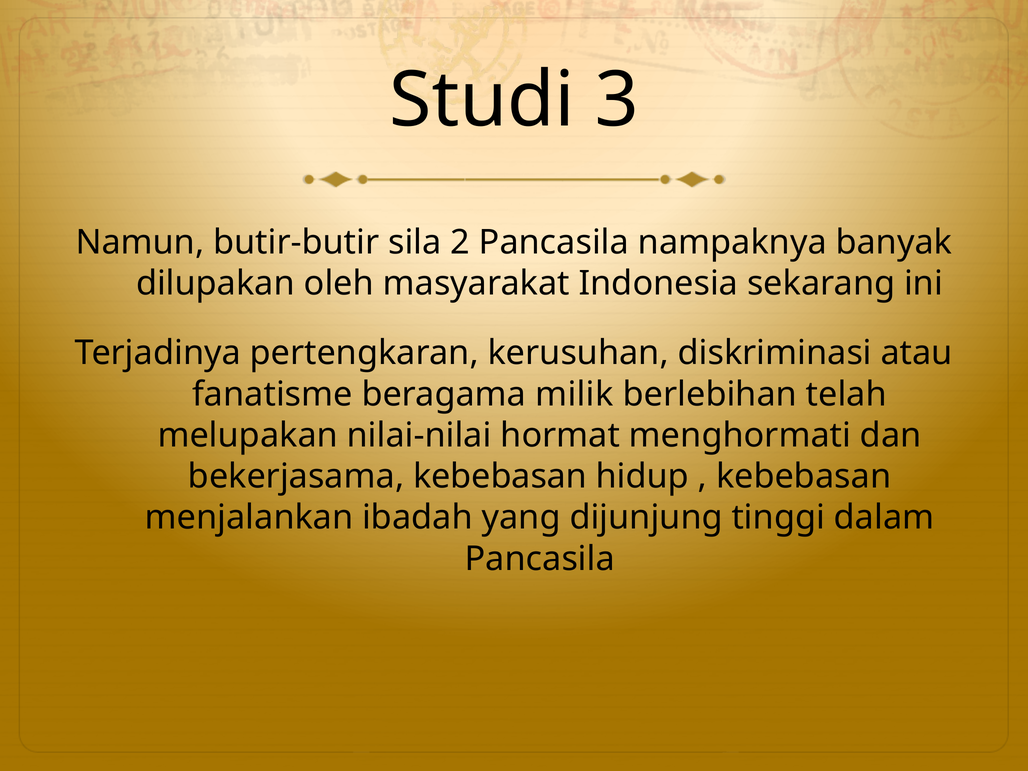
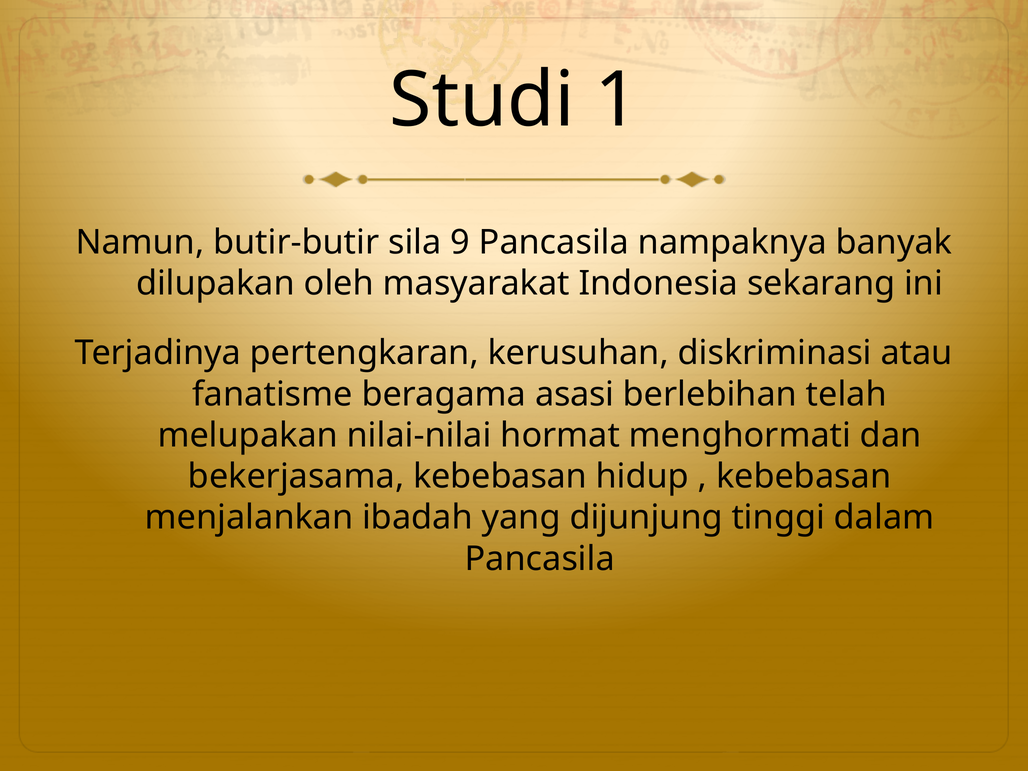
3: 3 -> 1 (617, 101)
2: 2 -> 9 (460, 242)
milik: milik -> asasi (575, 394)
